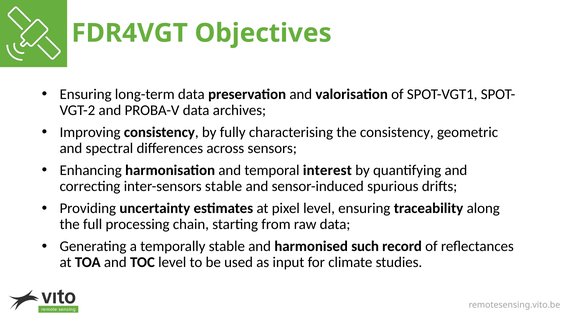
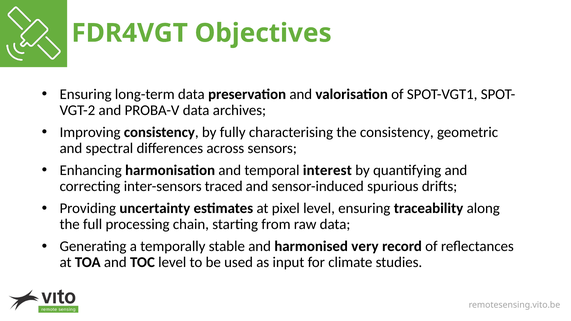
inter-sensors stable: stable -> traced (224, 186)
such: such -> very (365, 246)
